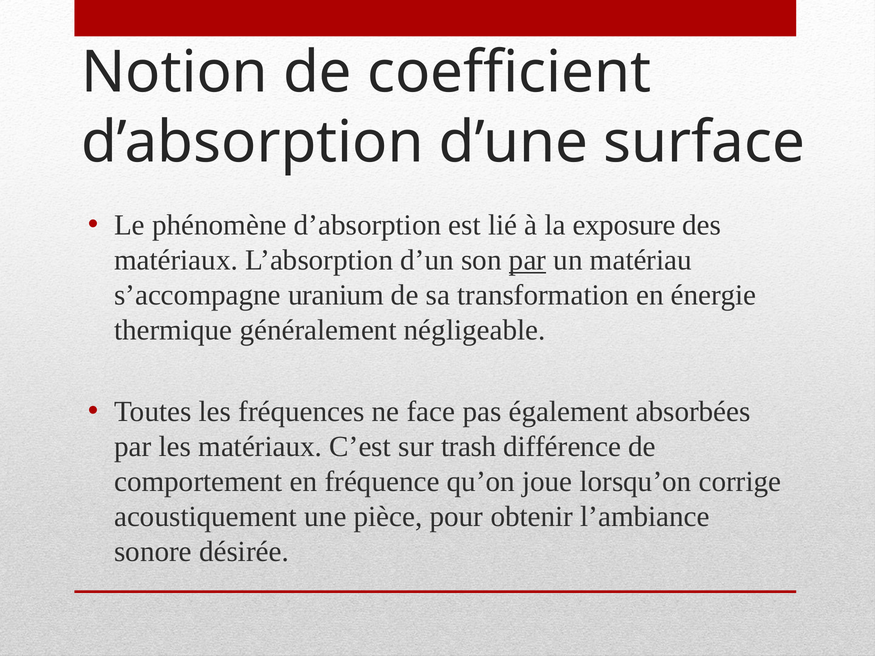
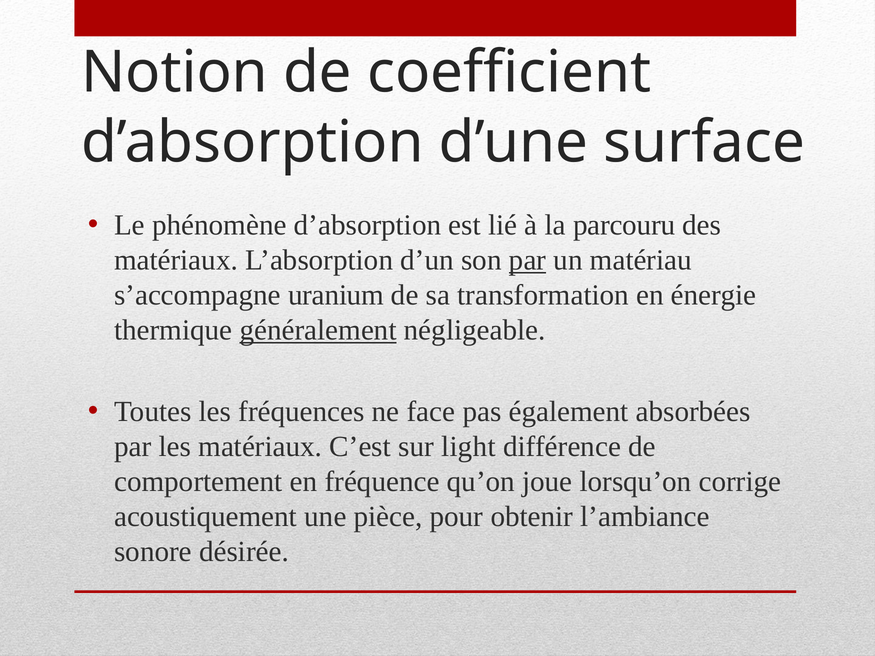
exposure: exposure -> parcouru (624, 225)
généralement underline: none -> present (318, 330)
trash: trash -> light (468, 447)
